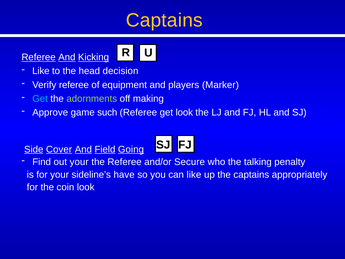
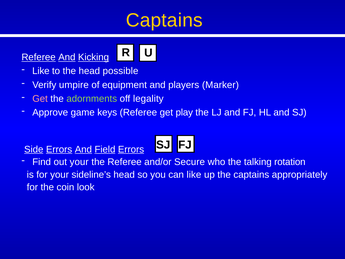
decision: decision -> possible (121, 71)
Verify referee: referee -> umpire (74, 85)
Get colour: light blue -> pink (40, 99)
making: making -> legality (148, 99)
such: such -> keys (107, 112)
get look: look -> play (184, 112)
Side Cover: Cover -> Errors (59, 149)
Field Going: Going -> Errors (131, 149)
penalty: penalty -> rotation (290, 162)
sideline’s have: have -> head (124, 174)
